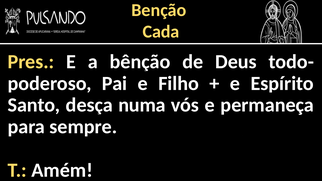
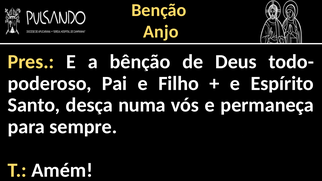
Cada: Cada -> Anjo (161, 32)
